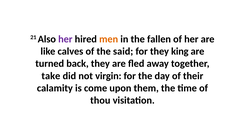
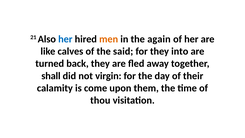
her colour: purple -> blue (65, 39)
fallen: fallen -> again (159, 39)
king: king -> into (180, 51)
take: take -> shall (51, 76)
